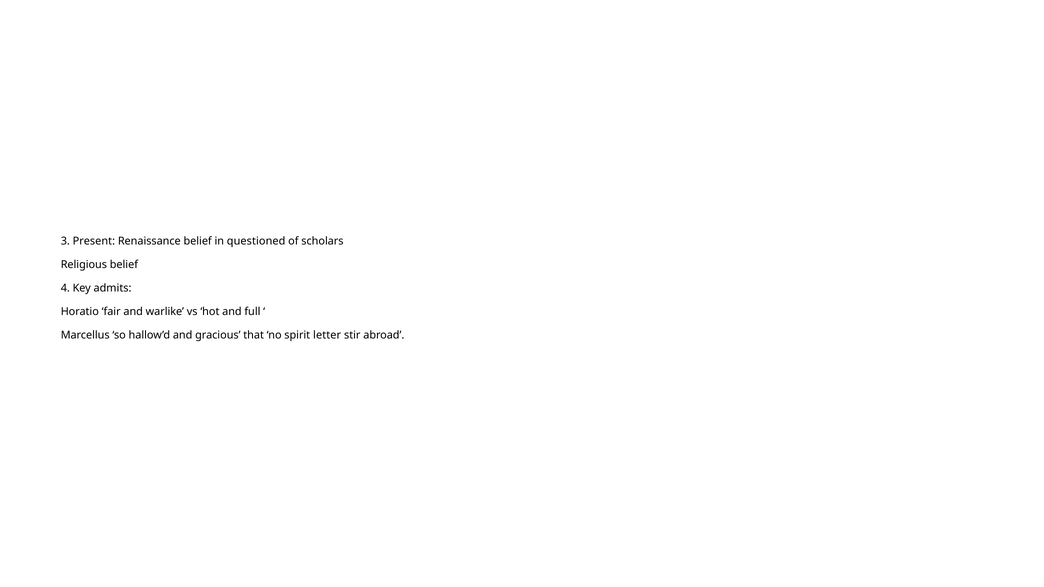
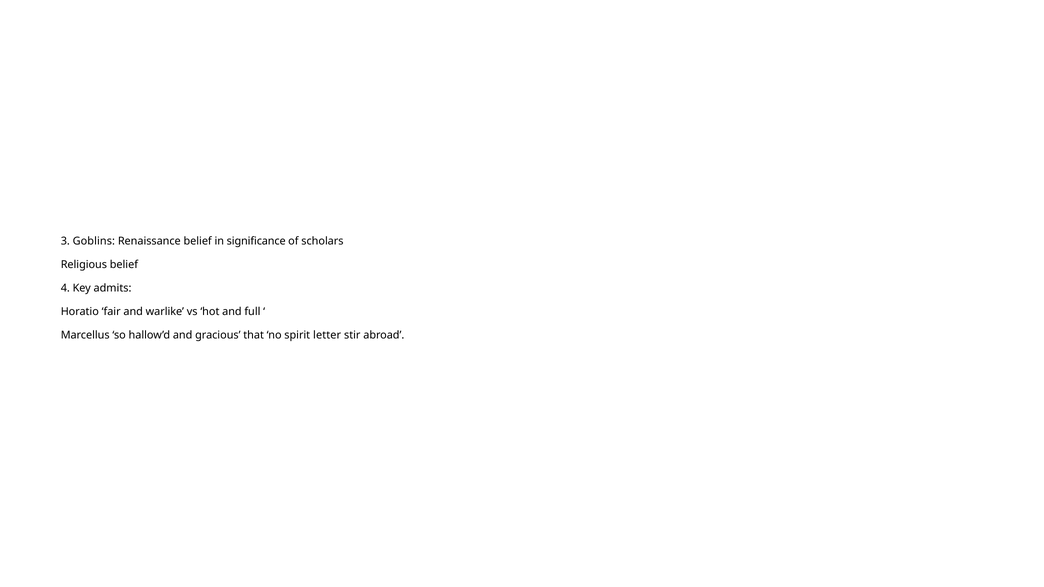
Present: Present -> Goblins (94, 241)
questioned: questioned -> significance (256, 241)
